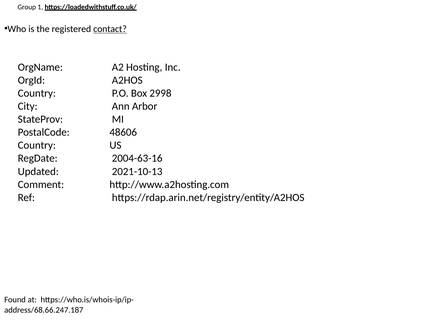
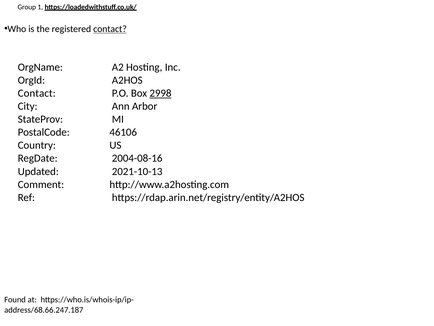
Country: Country -> Contact (37, 93)
2998 underline: none -> present (160, 93)
48606: 48606 -> 46106 (123, 132)
2004-63-16: 2004-63-16 -> 2004-08-16 (137, 158)
